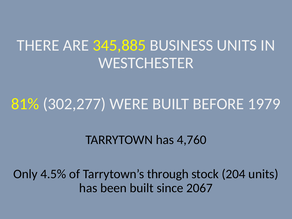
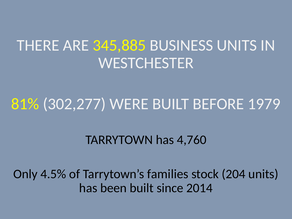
through: through -> families (168, 174)
2067: 2067 -> 2014 (200, 188)
